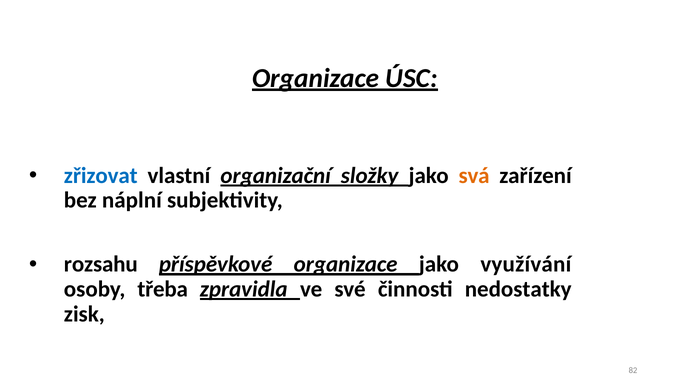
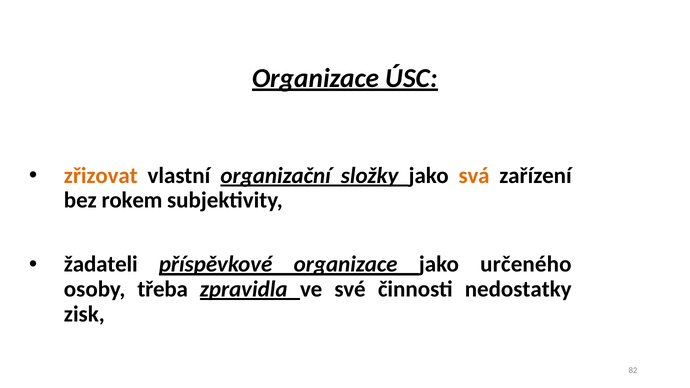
zřizovat colour: blue -> orange (101, 176)
náplní: náplní -> rokem (132, 200)
rozsahu: rozsahu -> žadateli (101, 264)
využívání: využívání -> určeného (526, 264)
